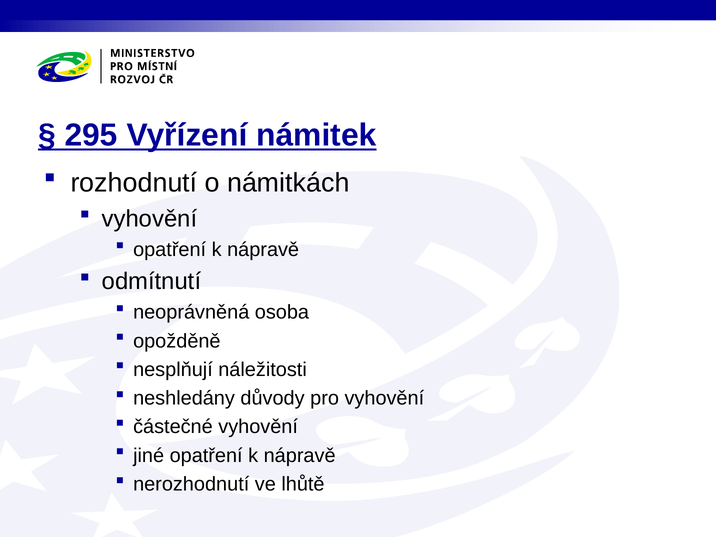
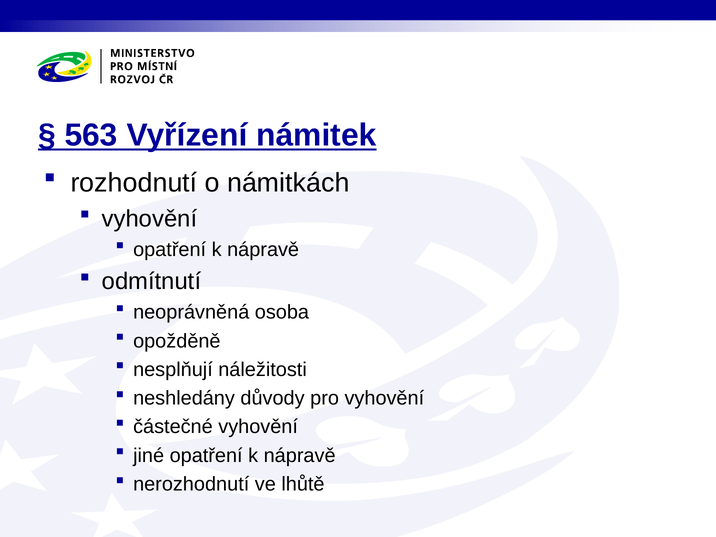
295: 295 -> 563 (91, 135)
